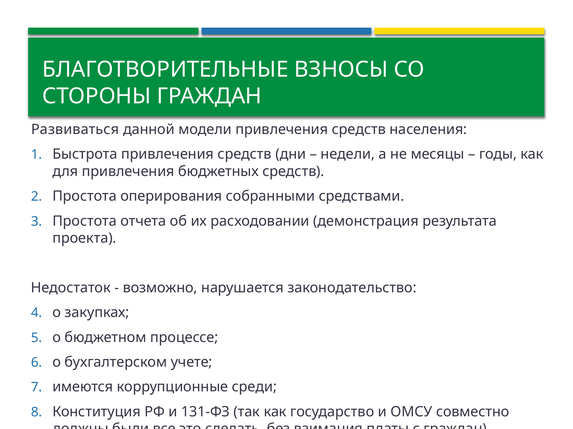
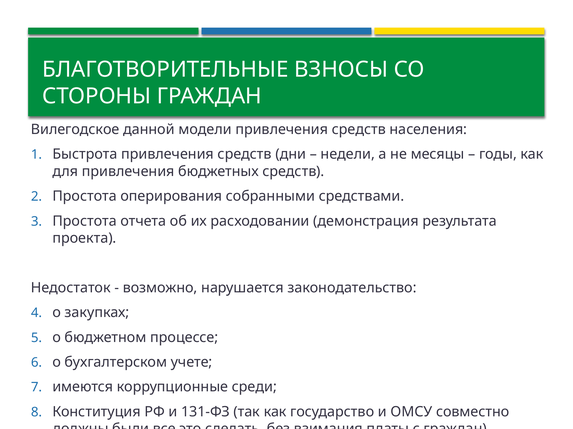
Развиваться: Развиваться -> Вилегодское (75, 130)
